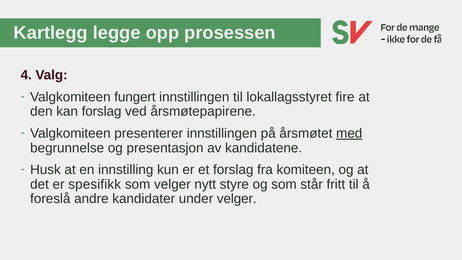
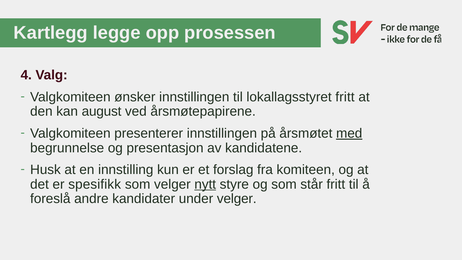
fungert: fungert -> ønsker (135, 97)
lokallagsstyret fire: fire -> fritt (345, 97)
kan forslag: forslag -> august (102, 111)
nytt underline: none -> present (205, 184)
